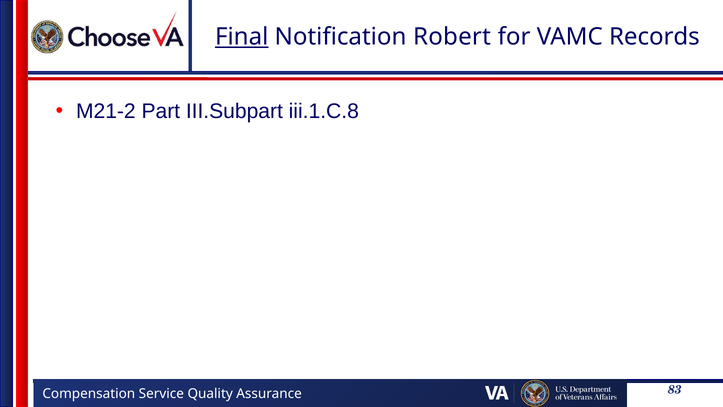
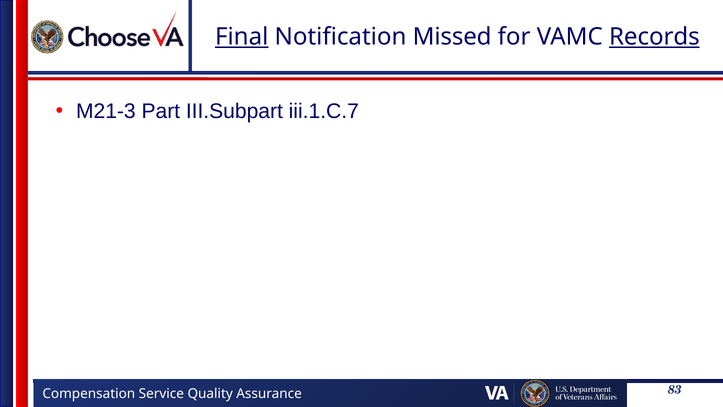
Robert: Robert -> Missed (452, 37)
Records underline: none -> present (654, 37)
M21-2: M21-2 -> M21-3 (106, 111)
iii.1.C.8: iii.1.C.8 -> iii.1.C.7 (324, 111)
